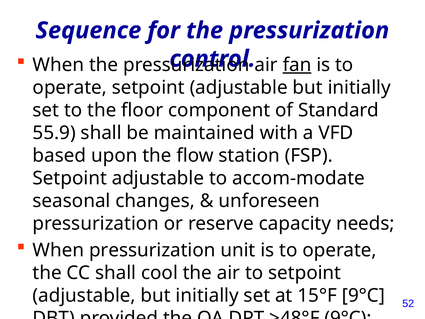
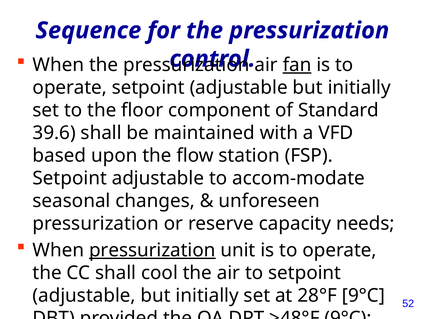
55.9: 55.9 -> 39.6 (54, 133)
pressurization underline: none -> present (152, 250)
15°F: 15°F -> 28°F (317, 295)
